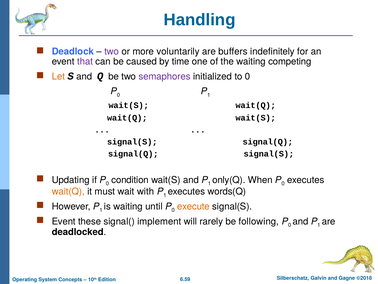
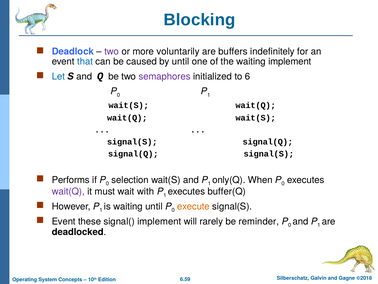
Handling: Handling -> Blocking (200, 20)
that colour: purple -> blue (85, 62)
by time: time -> until (181, 62)
waiting competing: competing -> implement (290, 62)
Let colour: orange -> blue (58, 76)
to 0: 0 -> 6 (248, 76)
Updating: Updating -> Performs (71, 180)
condition: condition -> selection (130, 180)
wait(Q colour: orange -> purple (68, 191)
words(Q: words(Q -> buffer(Q (227, 191)
following: following -> reminder (259, 221)
